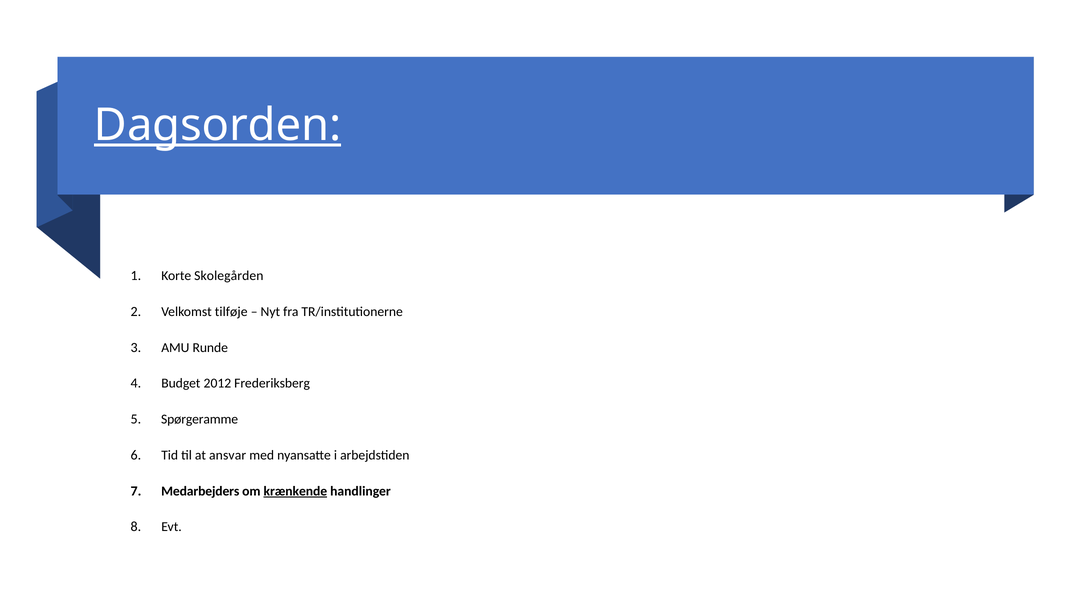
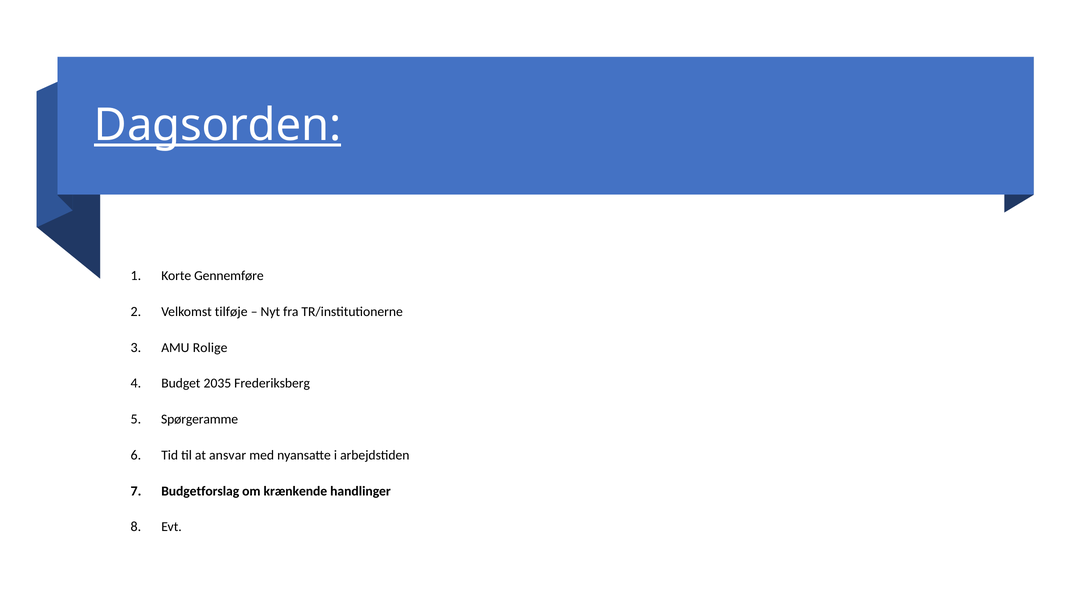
Skolegården: Skolegården -> Gennemføre (229, 276)
Runde: Runde -> Rolige (210, 348)
2012: 2012 -> 2035 (217, 384)
Medarbejders: Medarbejders -> Budgetforslag (200, 492)
krænkende underline: present -> none (295, 492)
